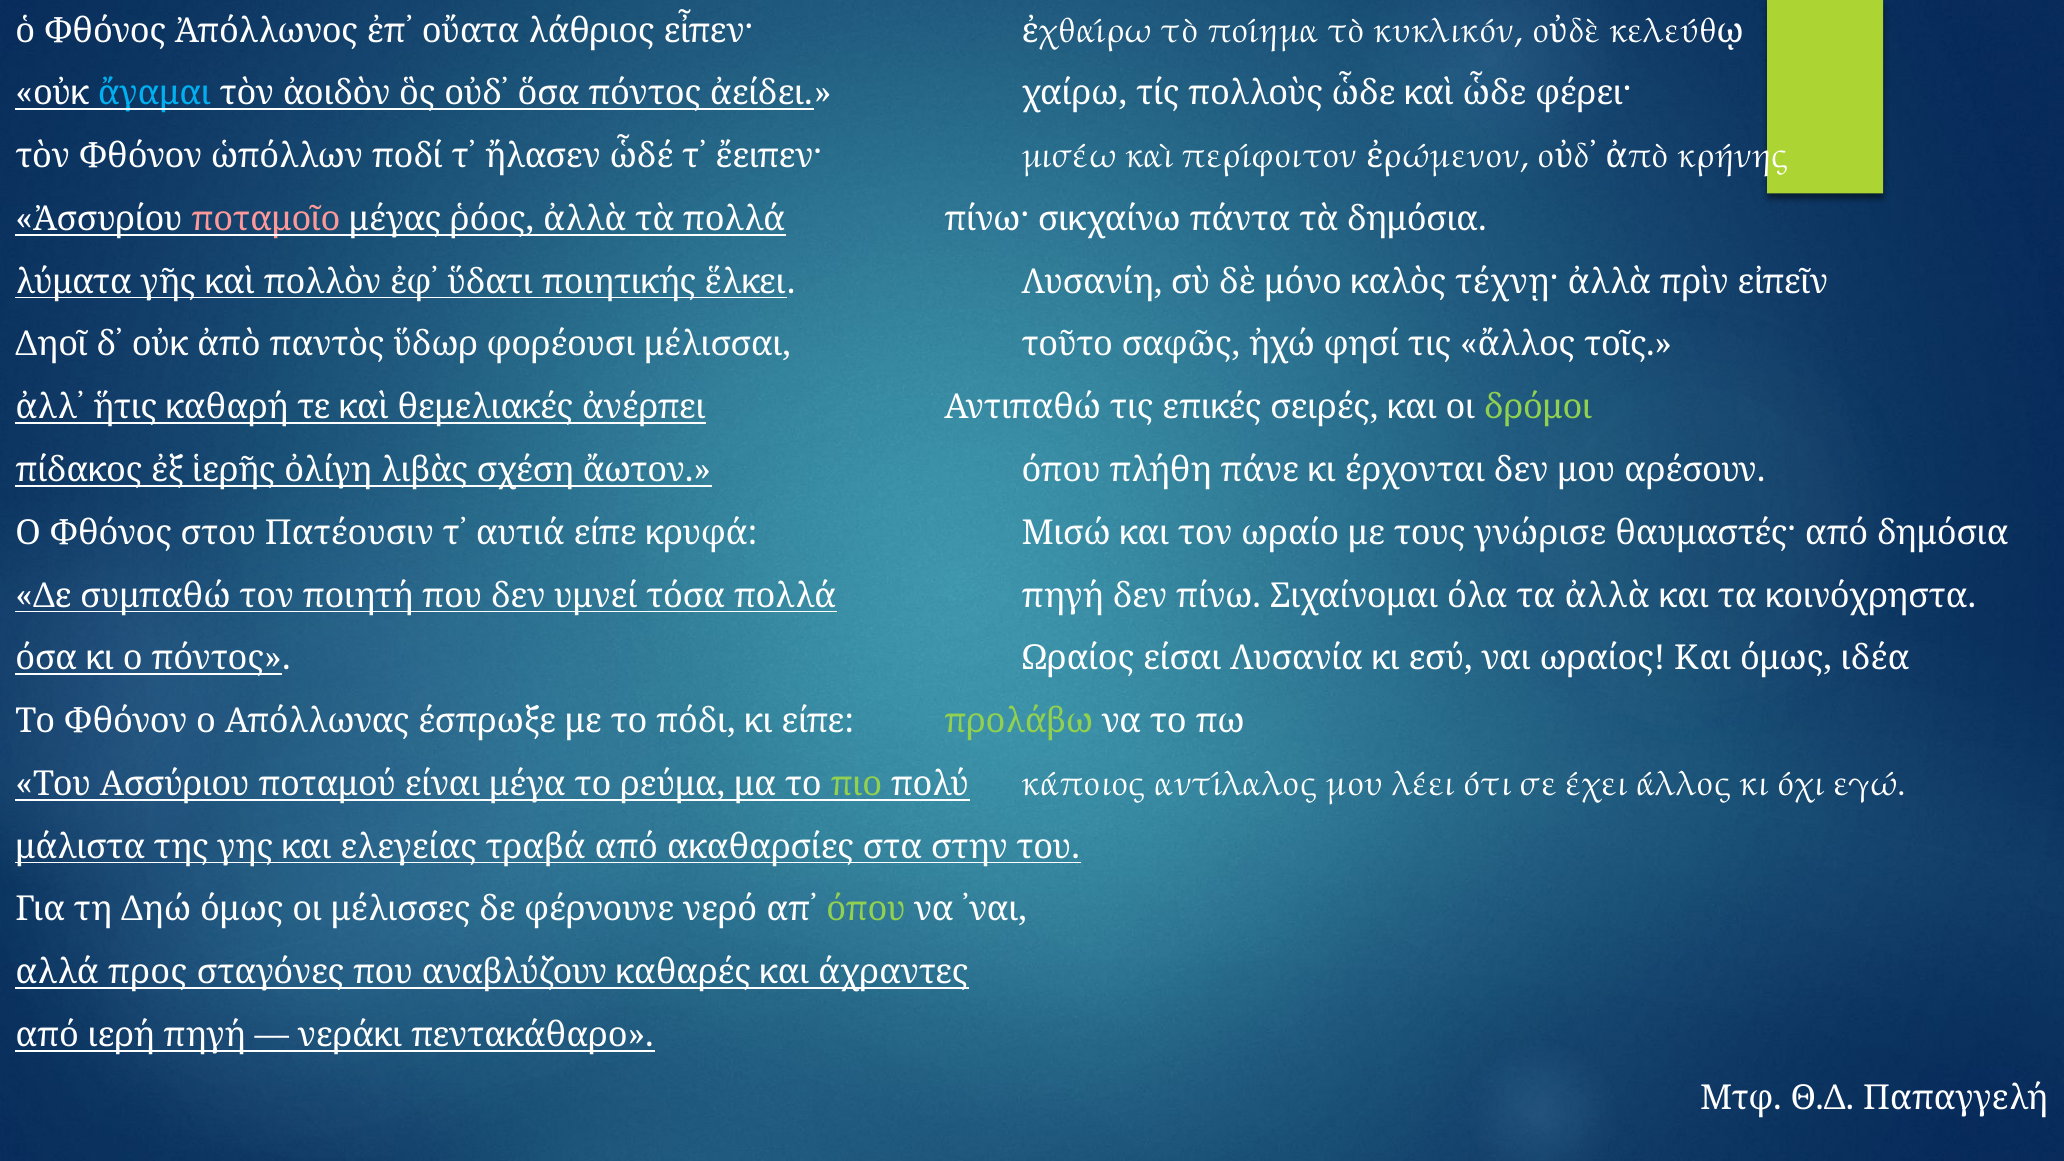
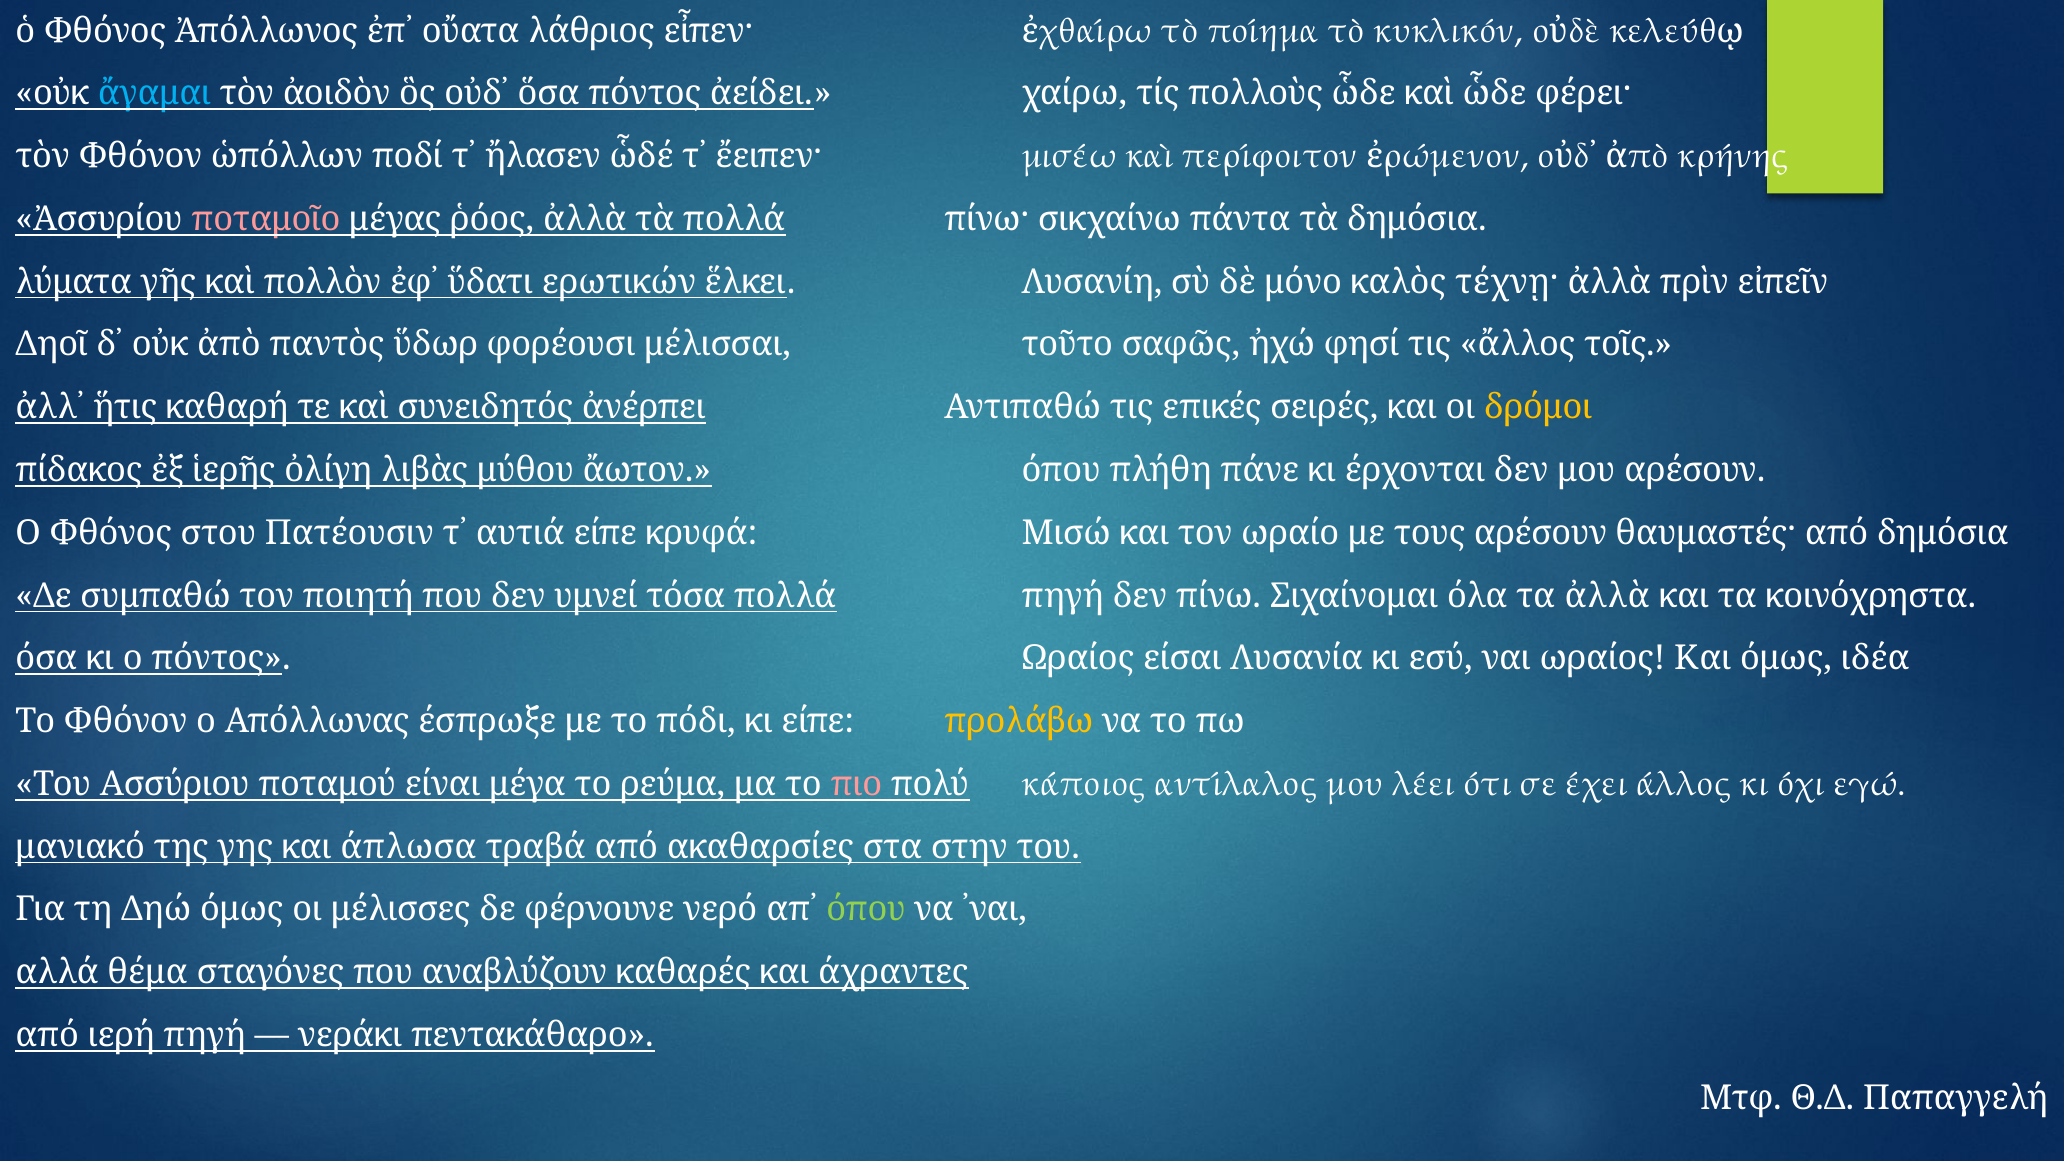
ποιητικής: ποιητικής -> ερωτικών (619, 282)
θεμελιακές: θεμελιακές -> συνειδητός (485, 407)
δρόμοι colour: light green -> yellow (1538, 407)
σχέση: σχέση -> μύθου (525, 470)
τους γνώρισε: γνώρισε -> αρέσουν (1541, 533)
προλάβω colour: light green -> yellow (1019, 721)
πιο colour: light green -> pink (856, 784)
μάλιστα: μάλιστα -> μανιακό (80, 847)
ελεγείας: ελεγείας -> άπλωσα (408, 847)
προς: προς -> θέμα (147, 972)
